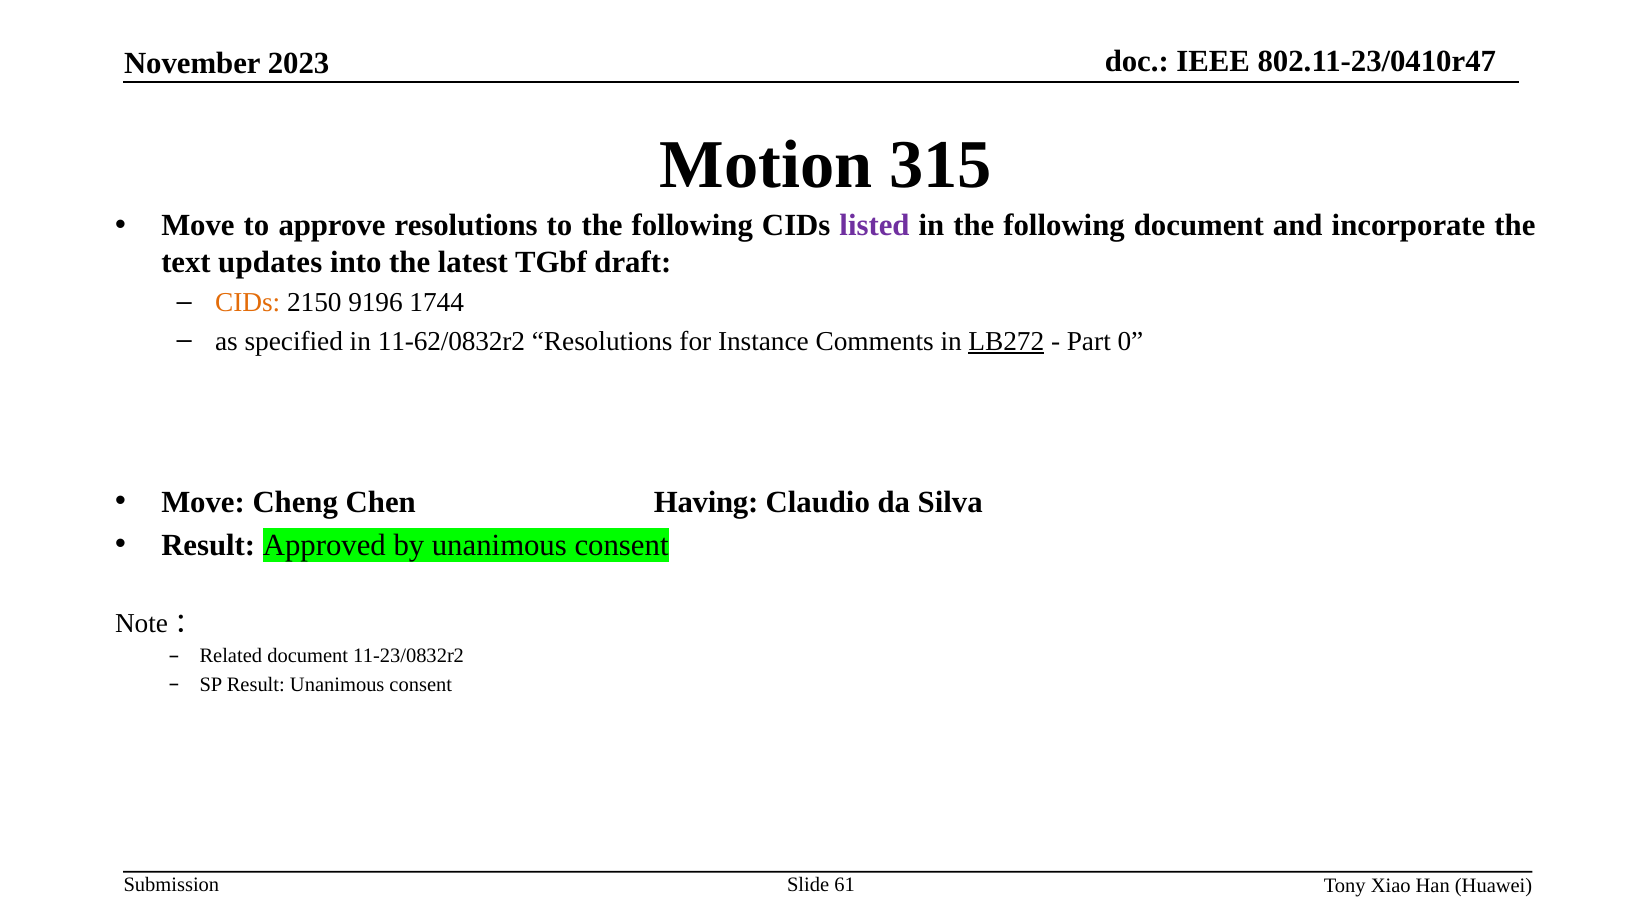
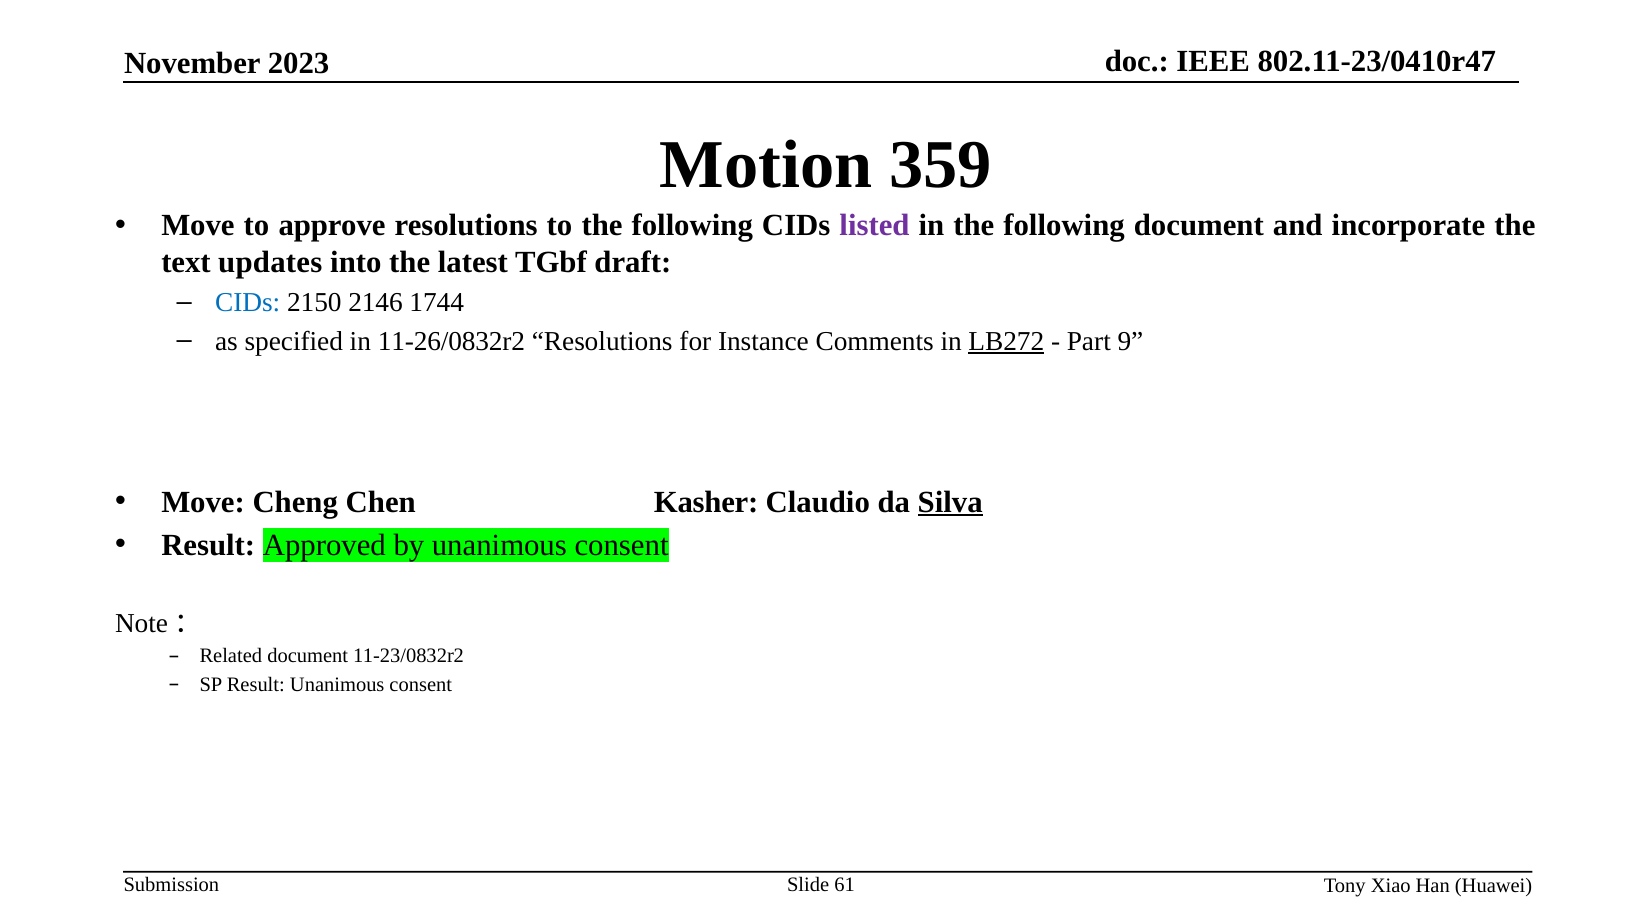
315: 315 -> 359 (941, 165)
CIDs colour: orange -> blue (248, 303)
9196: 9196 -> 2146 (376, 303)
11-62/0832r2: 11-62/0832r2 -> 11-26/0832r2 (451, 341)
0: 0 -> 9 (1130, 341)
Having: Having -> Kasher (706, 502)
Silva underline: none -> present (950, 502)
